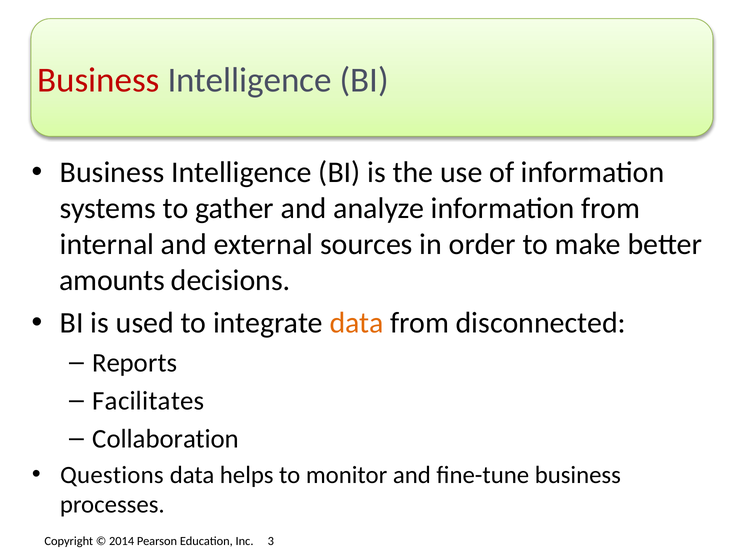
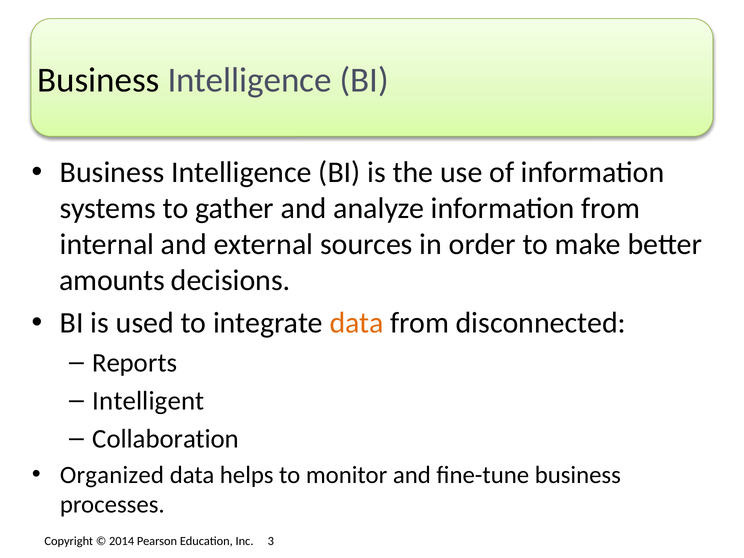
Business colour: red -> black (98, 80)
Facilitates: Facilitates -> Intelligent (148, 401)
Questions: Questions -> Organized (112, 475)
